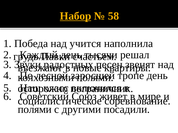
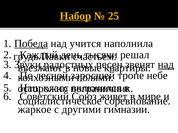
58: 58 -> 25 (113, 16)
Победа underline: none -> present (31, 44)
над underline: none -> present (166, 65)
тропе день: день -> небе (157, 76)
полями: полями -> жаркое (35, 110)
посадили: посадили -> гимназии (127, 110)
